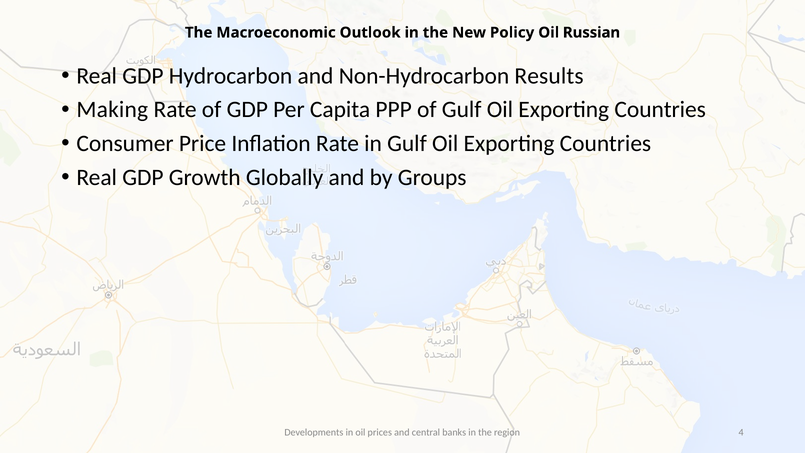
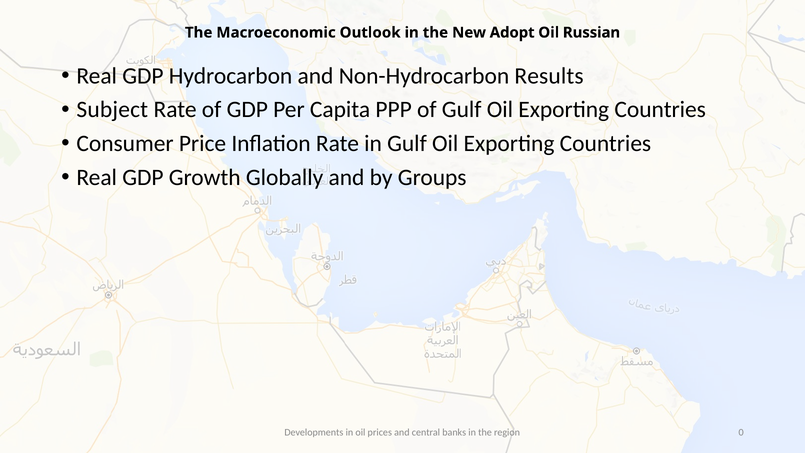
Policy: Policy -> Adopt (512, 33)
Making: Making -> Subject (112, 110)
4: 4 -> 0 (741, 432)
